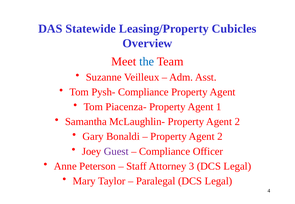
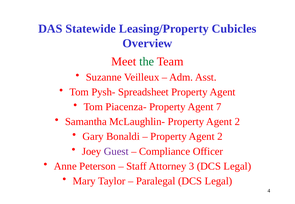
the colour: blue -> green (147, 62)
Pysh- Compliance: Compliance -> Spreadsheet (143, 92)
1: 1 -> 7 (219, 107)
